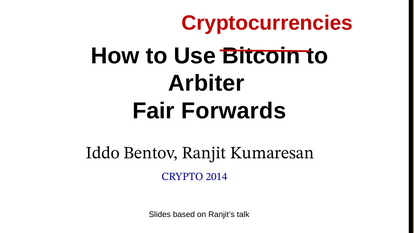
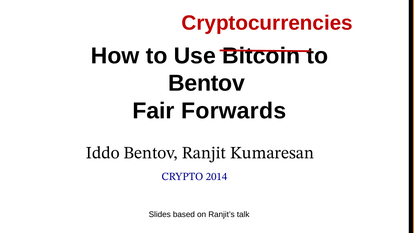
Arbiter: Arbiter -> Bentov (206, 83)
